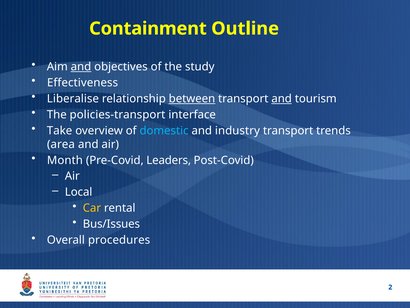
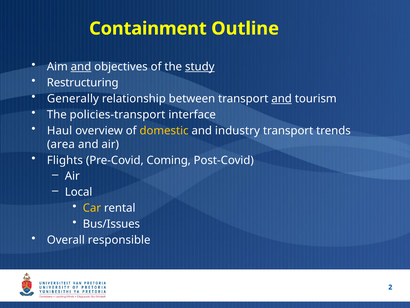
study underline: none -> present (200, 67)
Effectiveness: Effectiveness -> Restructuring (83, 83)
Liberalise: Liberalise -> Generally (73, 98)
between underline: present -> none (192, 98)
Take: Take -> Haul (60, 130)
domestic colour: light blue -> yellow (164, 130)
Month: Month -> Flights (65, 160)
Leaders: Leaders -> Coming (169, 160)
procedures: procedures -> responsible (119, 240)
